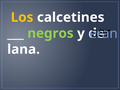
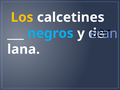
negros colour: light green -> light blue (50, 33)
